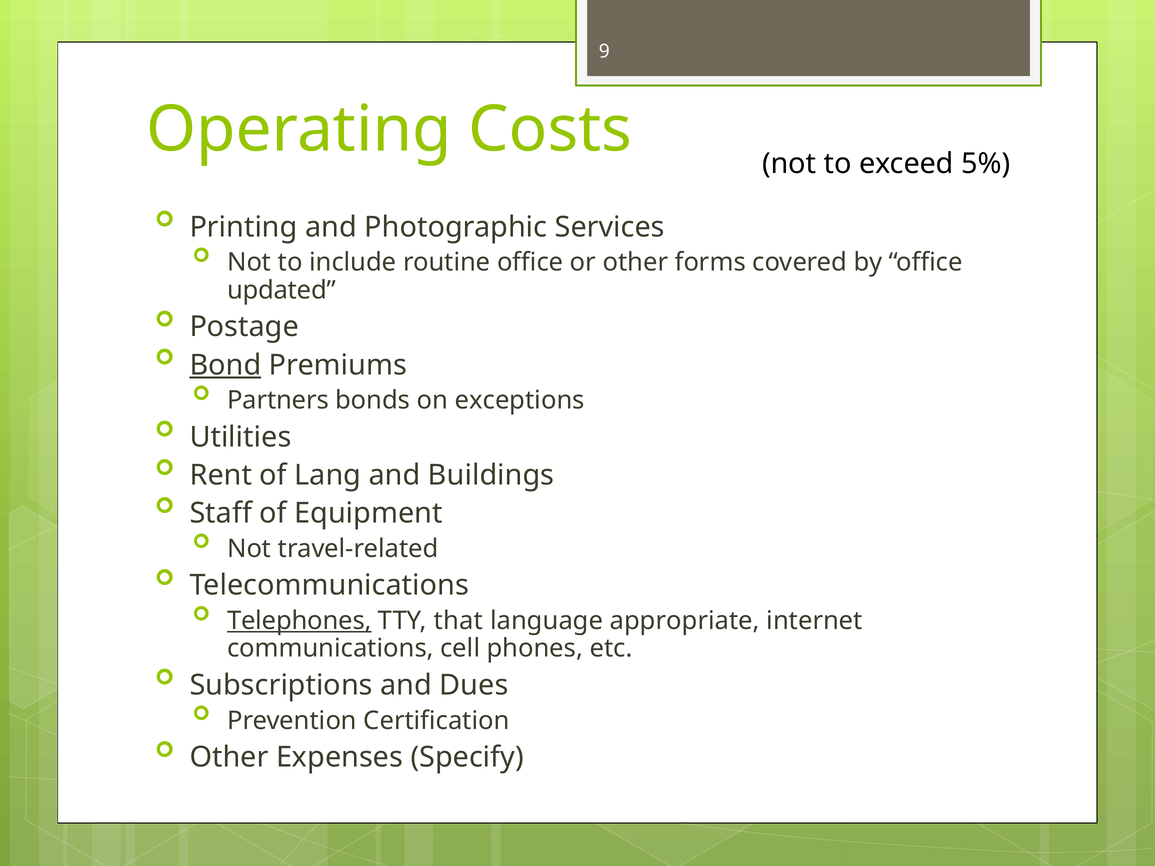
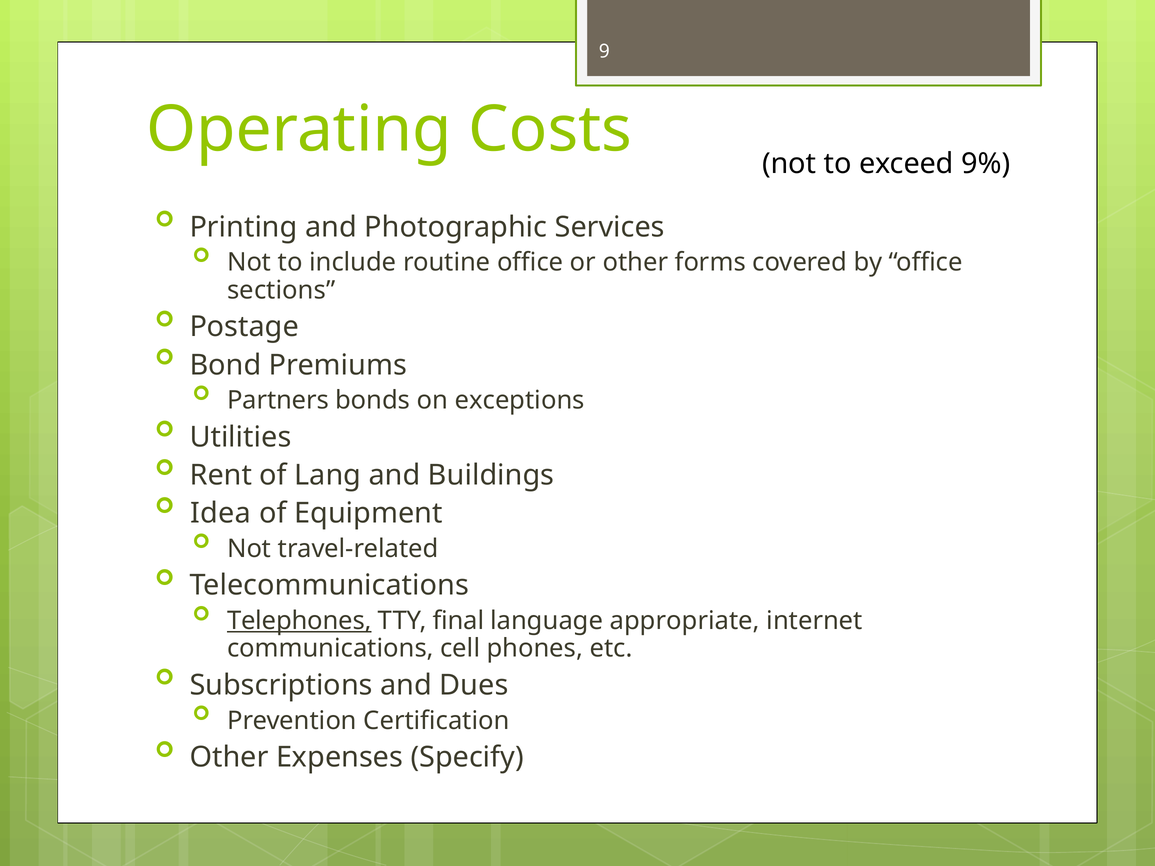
5%: 5% -> 9% (986, 164)
updated: updated -> sections (281, 290)
Bond underline: present -> none (225, 365)
Staff: Staff -> Idea (221, 513)
that: that -> final (459, 621)
